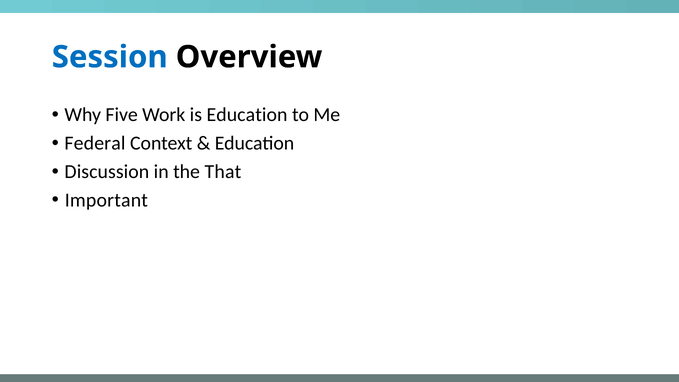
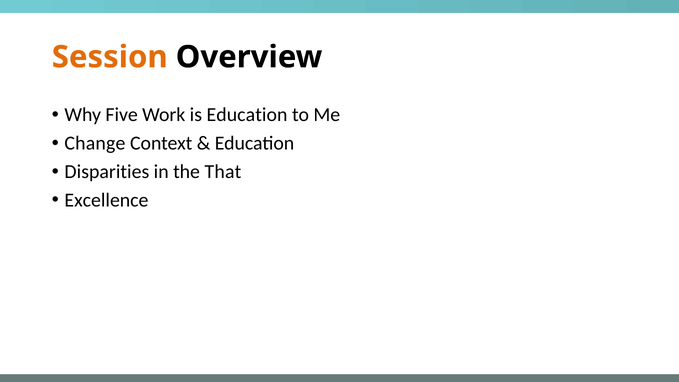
Session colour: blue -> orange (110, 57)
Federal: Federal -> Change (95, 143)
Discussion: Discussion -> Disparities (107, 172)
Important: Important -> Excellence (106, 200)
